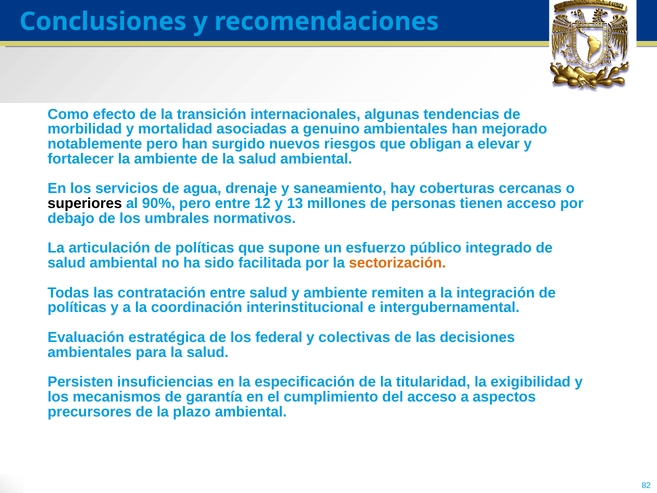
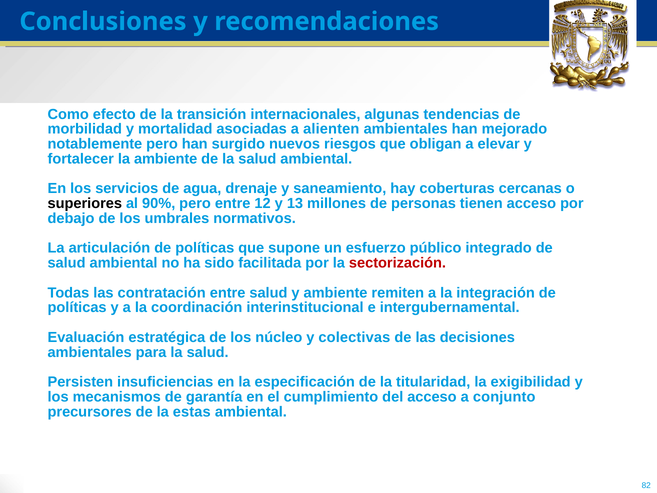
genuino: genuino -> alienten (331, 129)
sectorización colour: orange -> red (397, 263)
federal: federal -> núcleo (279, 337)
aspectos: aspectos -> conjunto (504, 397)
plazo: plazo -> estas (192, 412)
